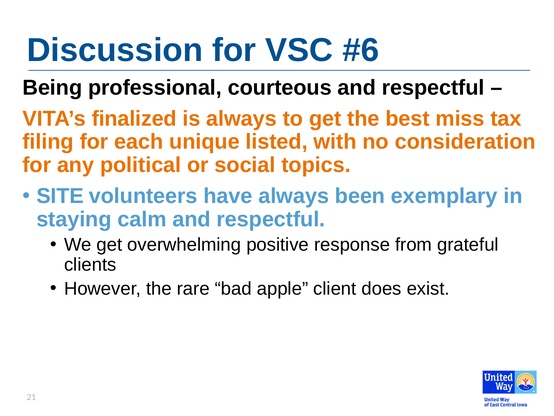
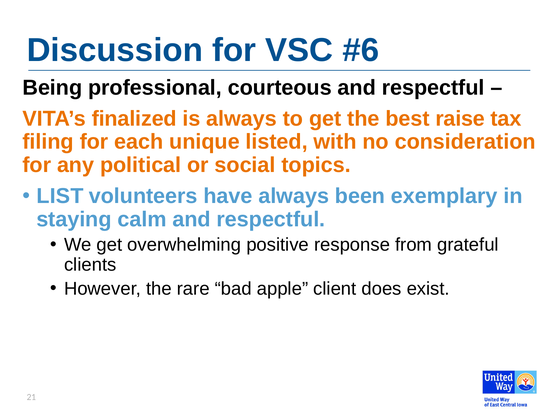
miss: miss -> raise (460, 118)
SITE: SITE -> LIST (60, 196)
